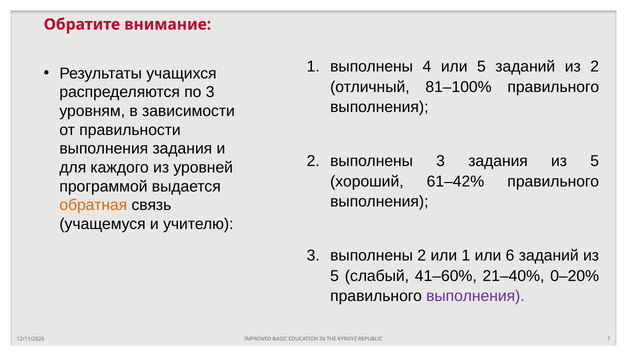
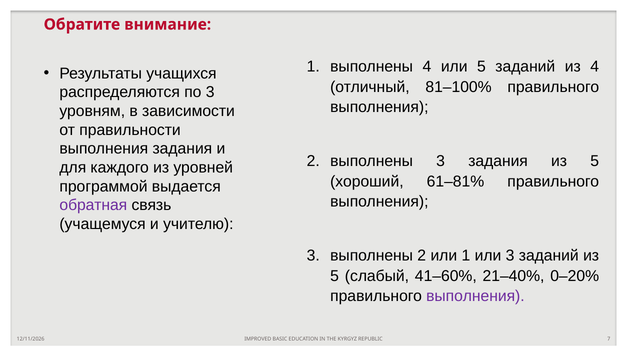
из 2: 2 -> 4 (595, 67)
61–42%: 61–42% -> 61–81% (455, 181)
обратная colour: orange -> purple (93, 205)
или 6: 6 -> 3 (510, 255)
